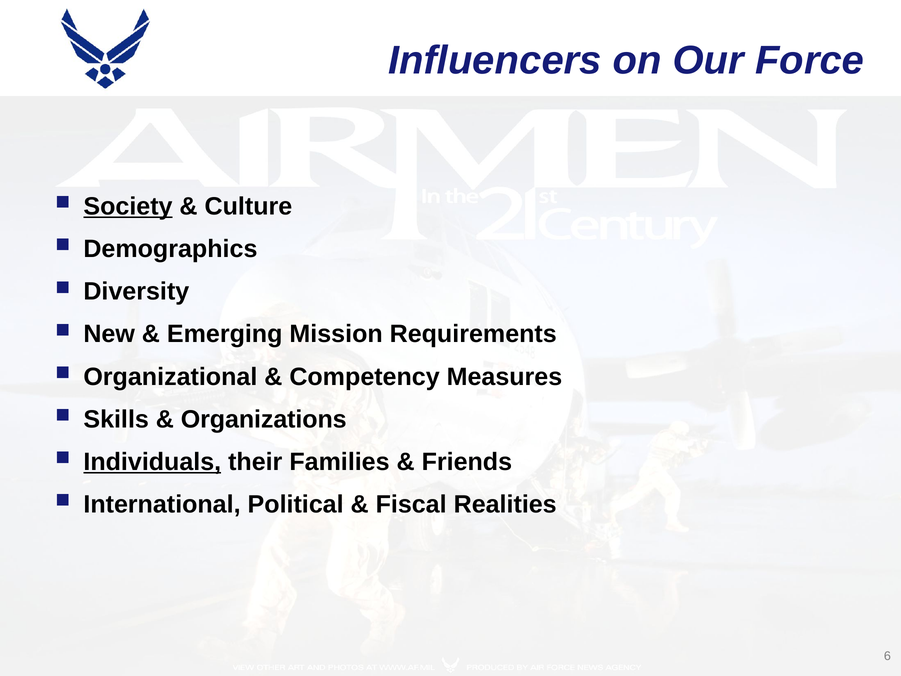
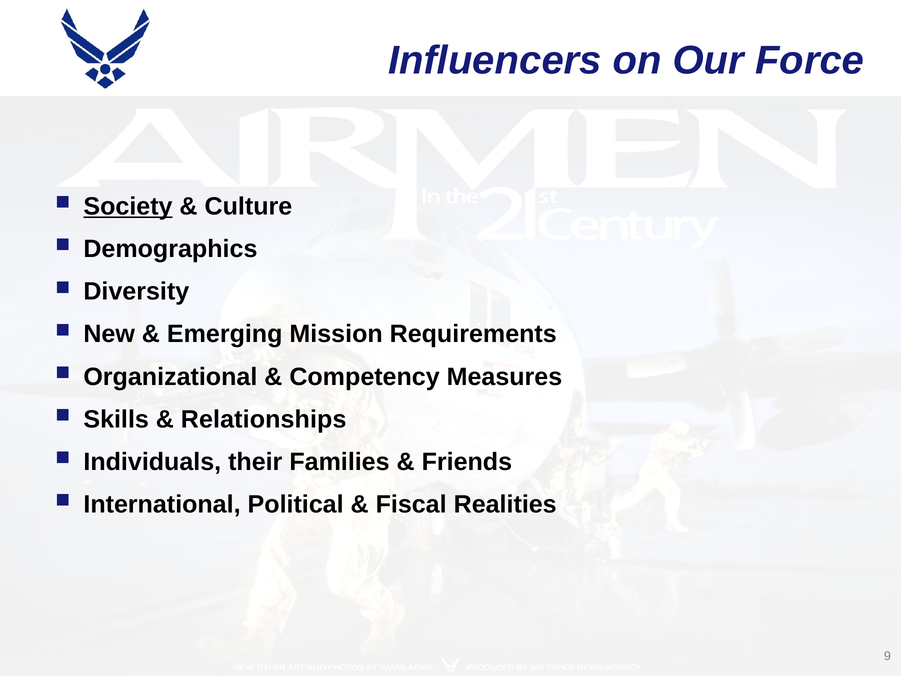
Organizations: Organizations -> Relationships (264, 419)
Individuals underline: present -> none (152, 462)
6: 6 -> 9 (887, 656)
